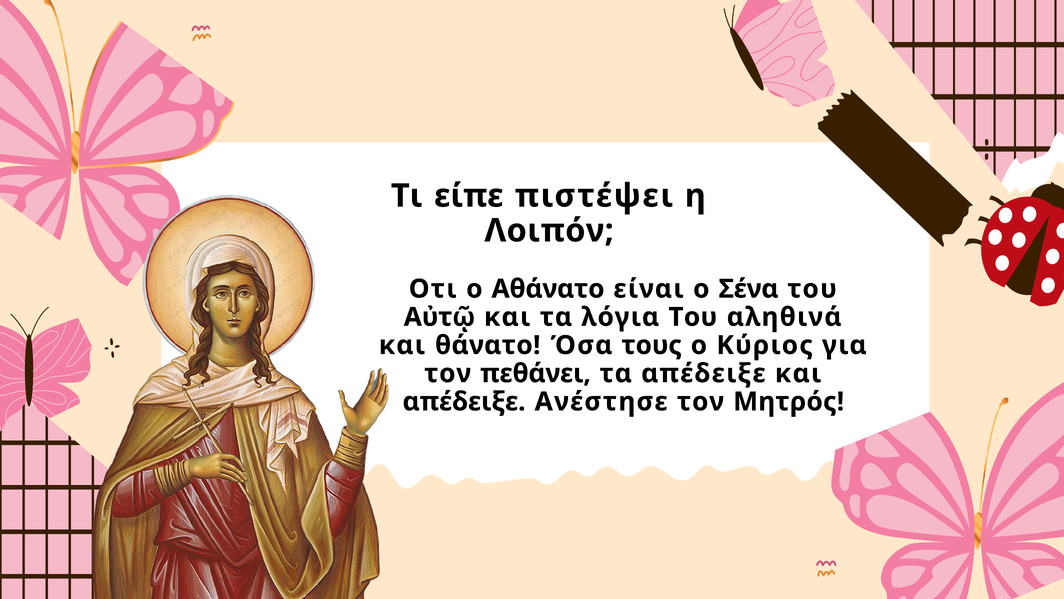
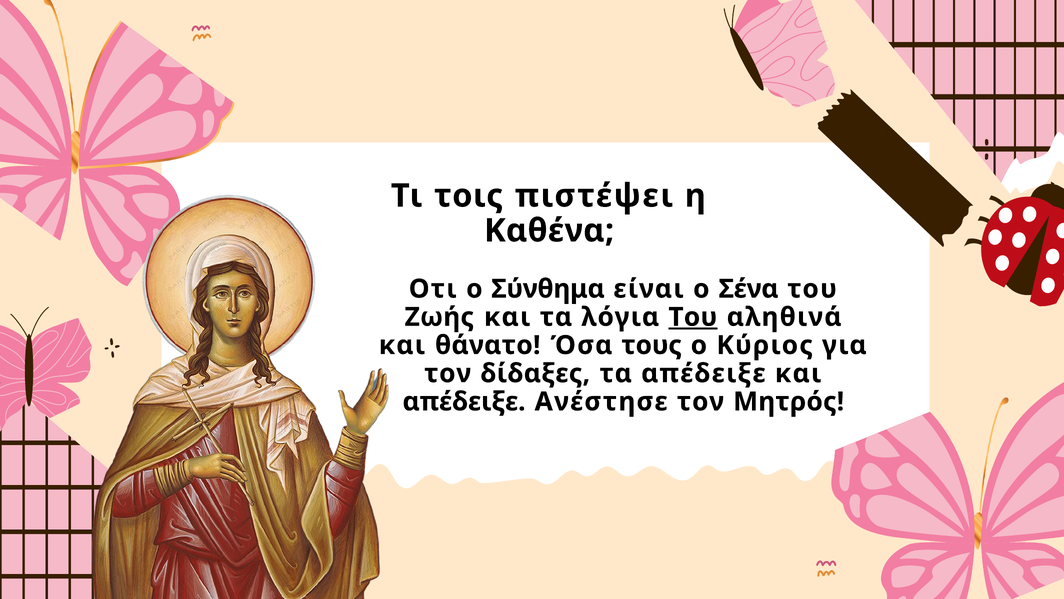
είπε: είπε -> τοις (469, 196)
Λοιπόν: Λοιπόν -> Καθένα (549, 231)
Αθάνατο: Αθάνατο -> Σύνθημα (548, 289)
Αὐτῷ: Αὐτῷ -> Ζωής (439, 317)
Του underline: none -> present (693, 317)
πεθάνει: πεθάνει -> δίδαξες (535, 373)
